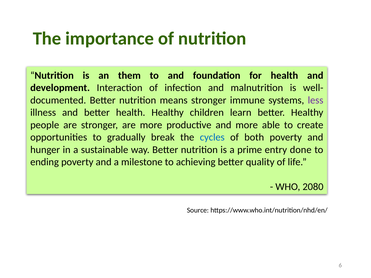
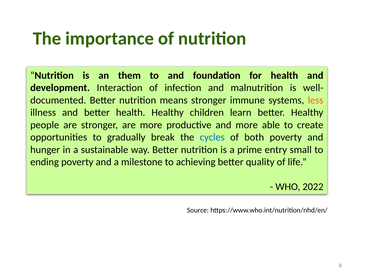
less colour: purple -> orange (316, 100)
done: done -> small (301, 150)
2080: 2080 -> 2022 (313, 187)
